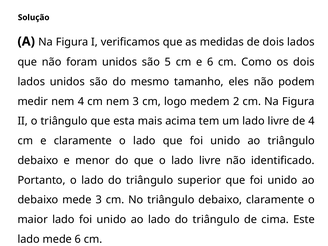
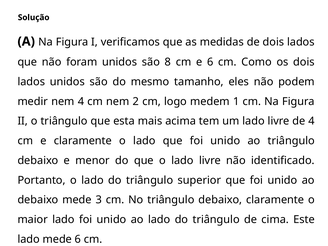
5: 5 -> 8 (168, 62)
nem 3: 3 -> 2 (136, 101)
2: 2 -> 1 (236, 101)
